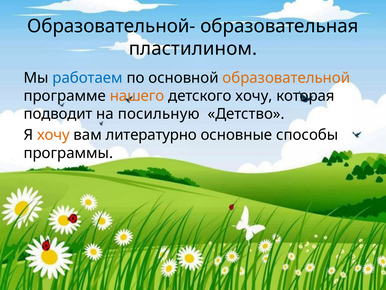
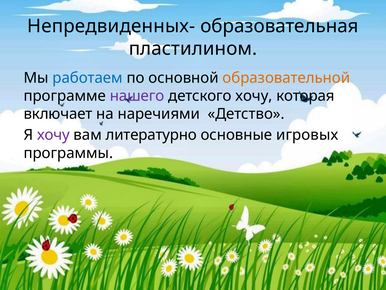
Образовательной-: Образовательной- -> Непредвиденных- (111, 26)
нашего colour: orange -> purple (137, 96)
подводит: подводит -> включает (58, 114)
посильную: посильную -> наречиями (159, 114)
хочу colour: orange -> purple (53, 135)
способы: способы -> игровых (307, 135)
